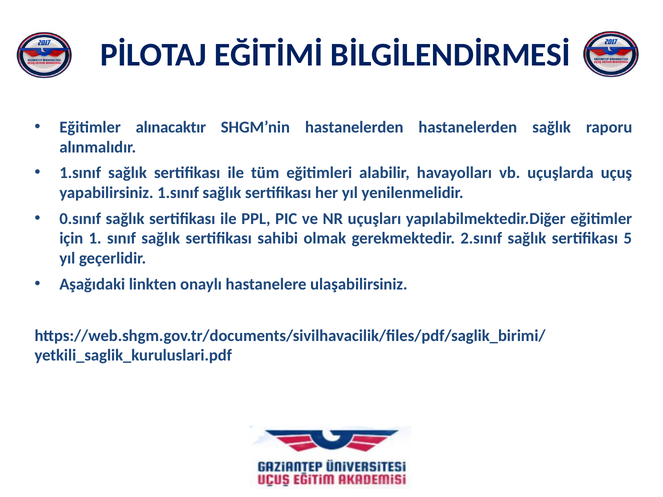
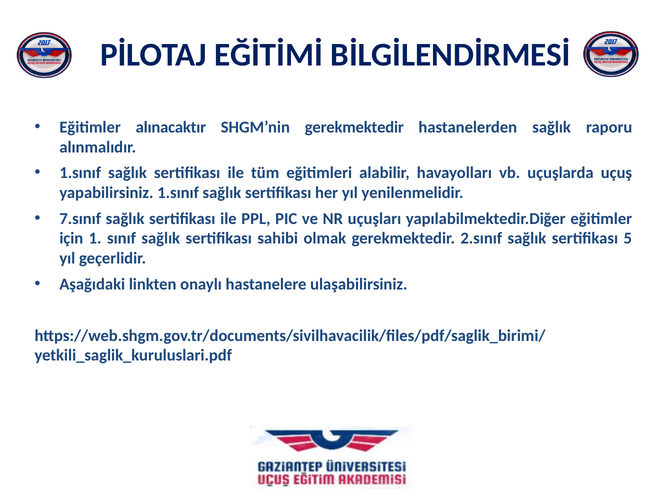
SHGM’nin hastanelerden: hastanelerden -> gerekmektedir (354, 127)
0.sınıf: 0.sınıf -> 7.sınıf (80, 219)
